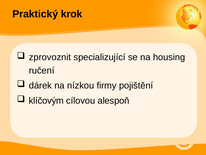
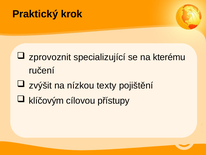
housing: housing -> kterému (169, 57)
dárek: dárek -> zvýšit (40, 85)
firmy: firmy -> texty (107, 85)
alespoň: alespoň -> přístupy (113, 100)
